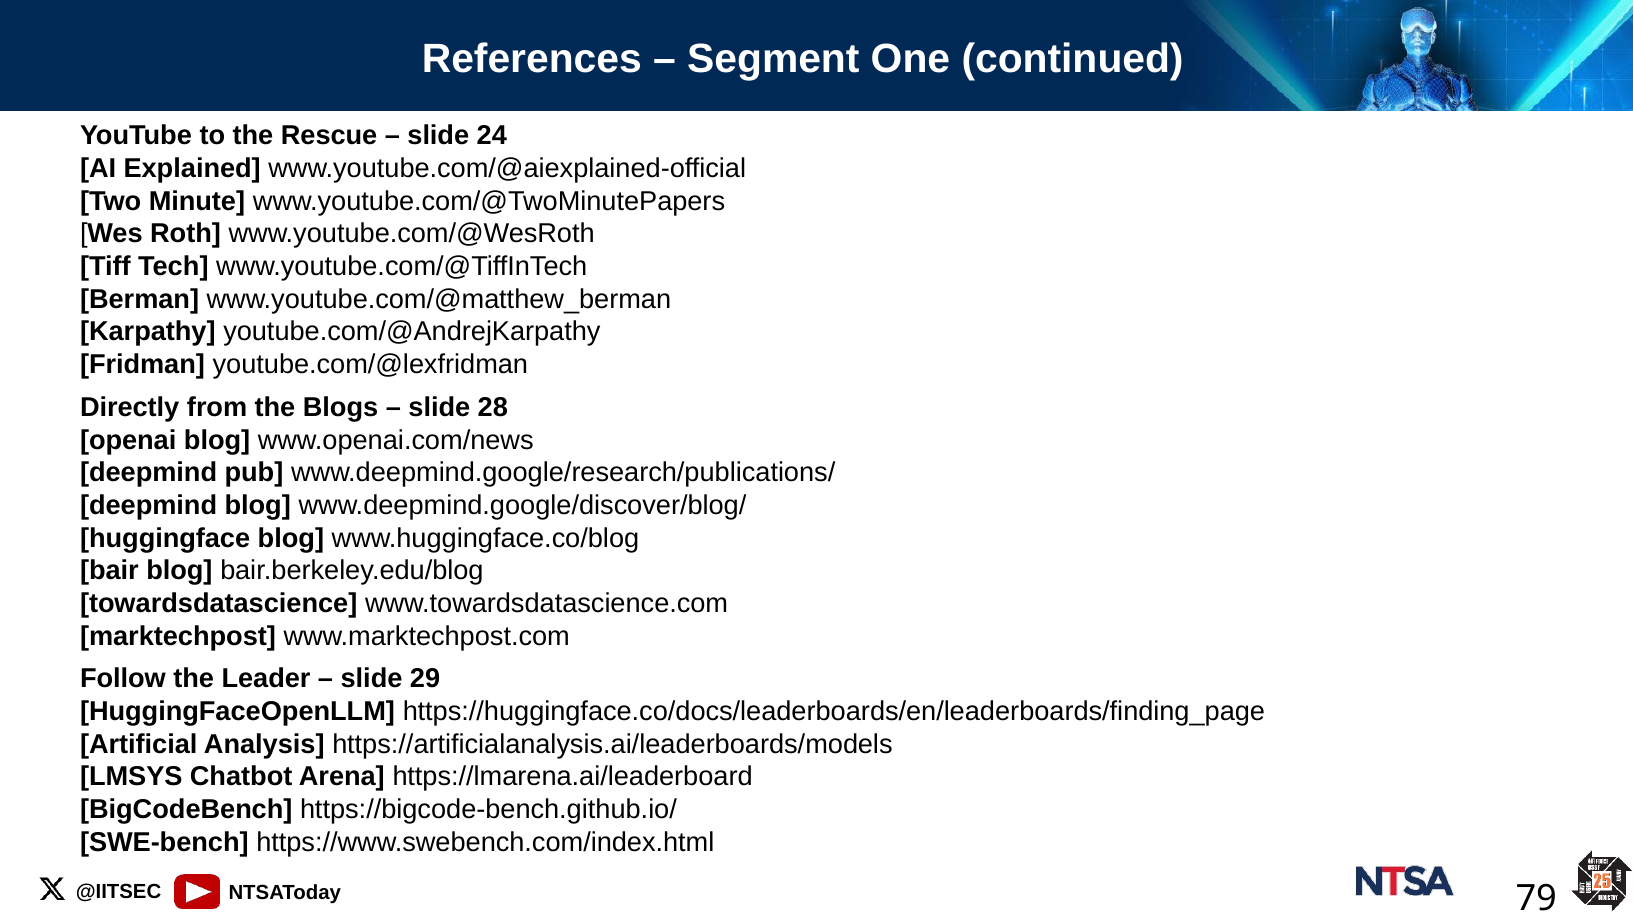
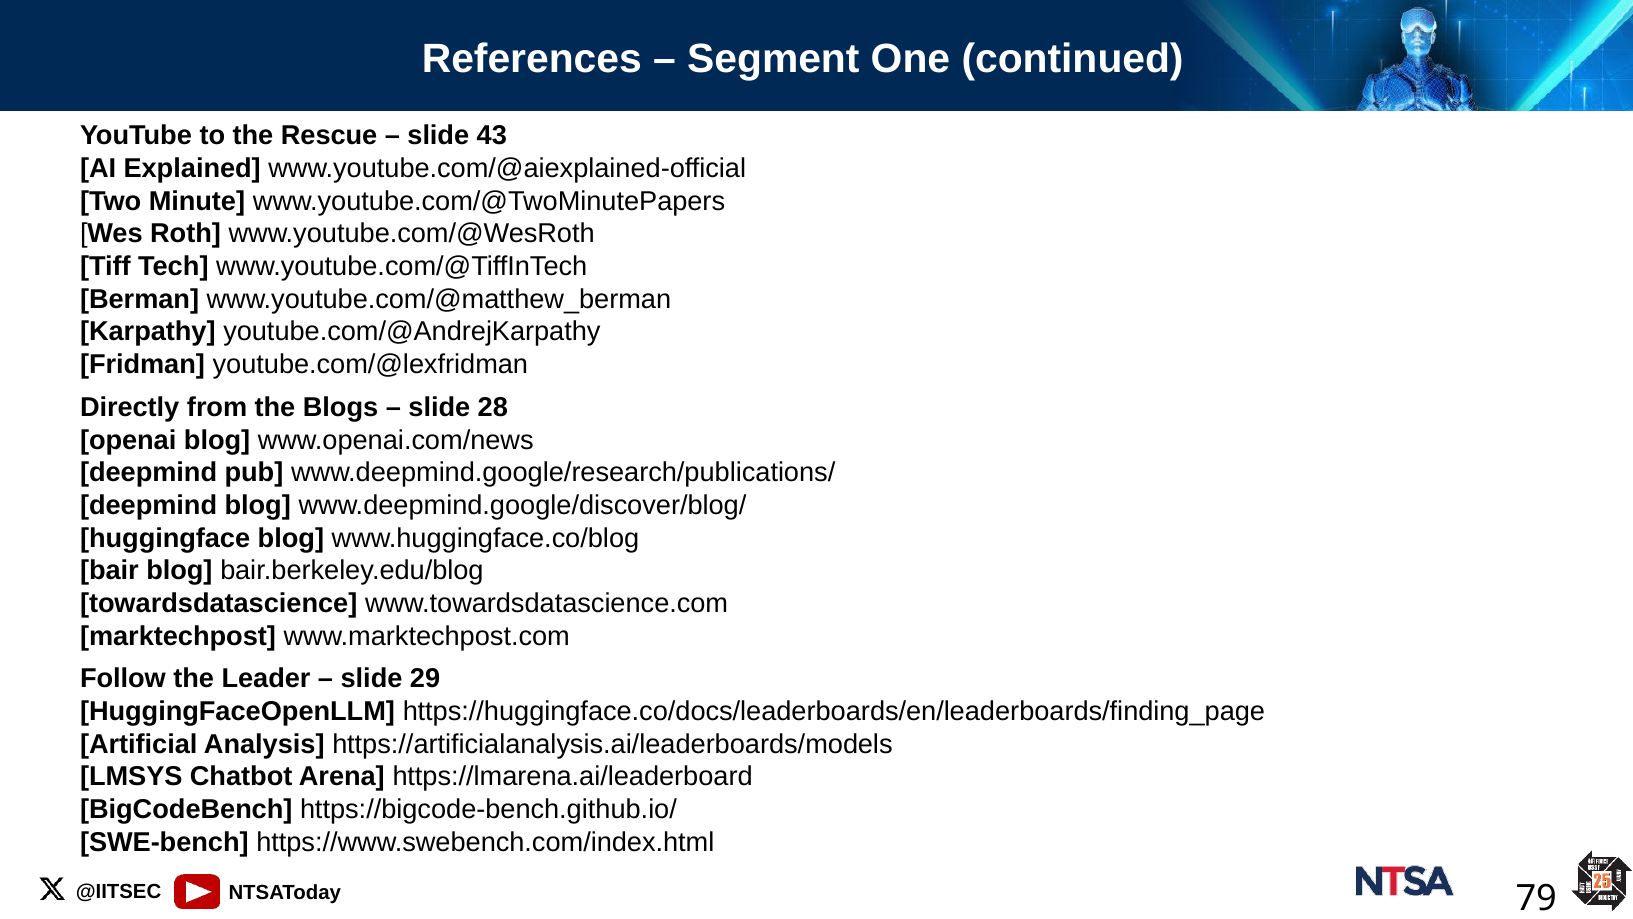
24: 24 -> 43 (492, 136)
